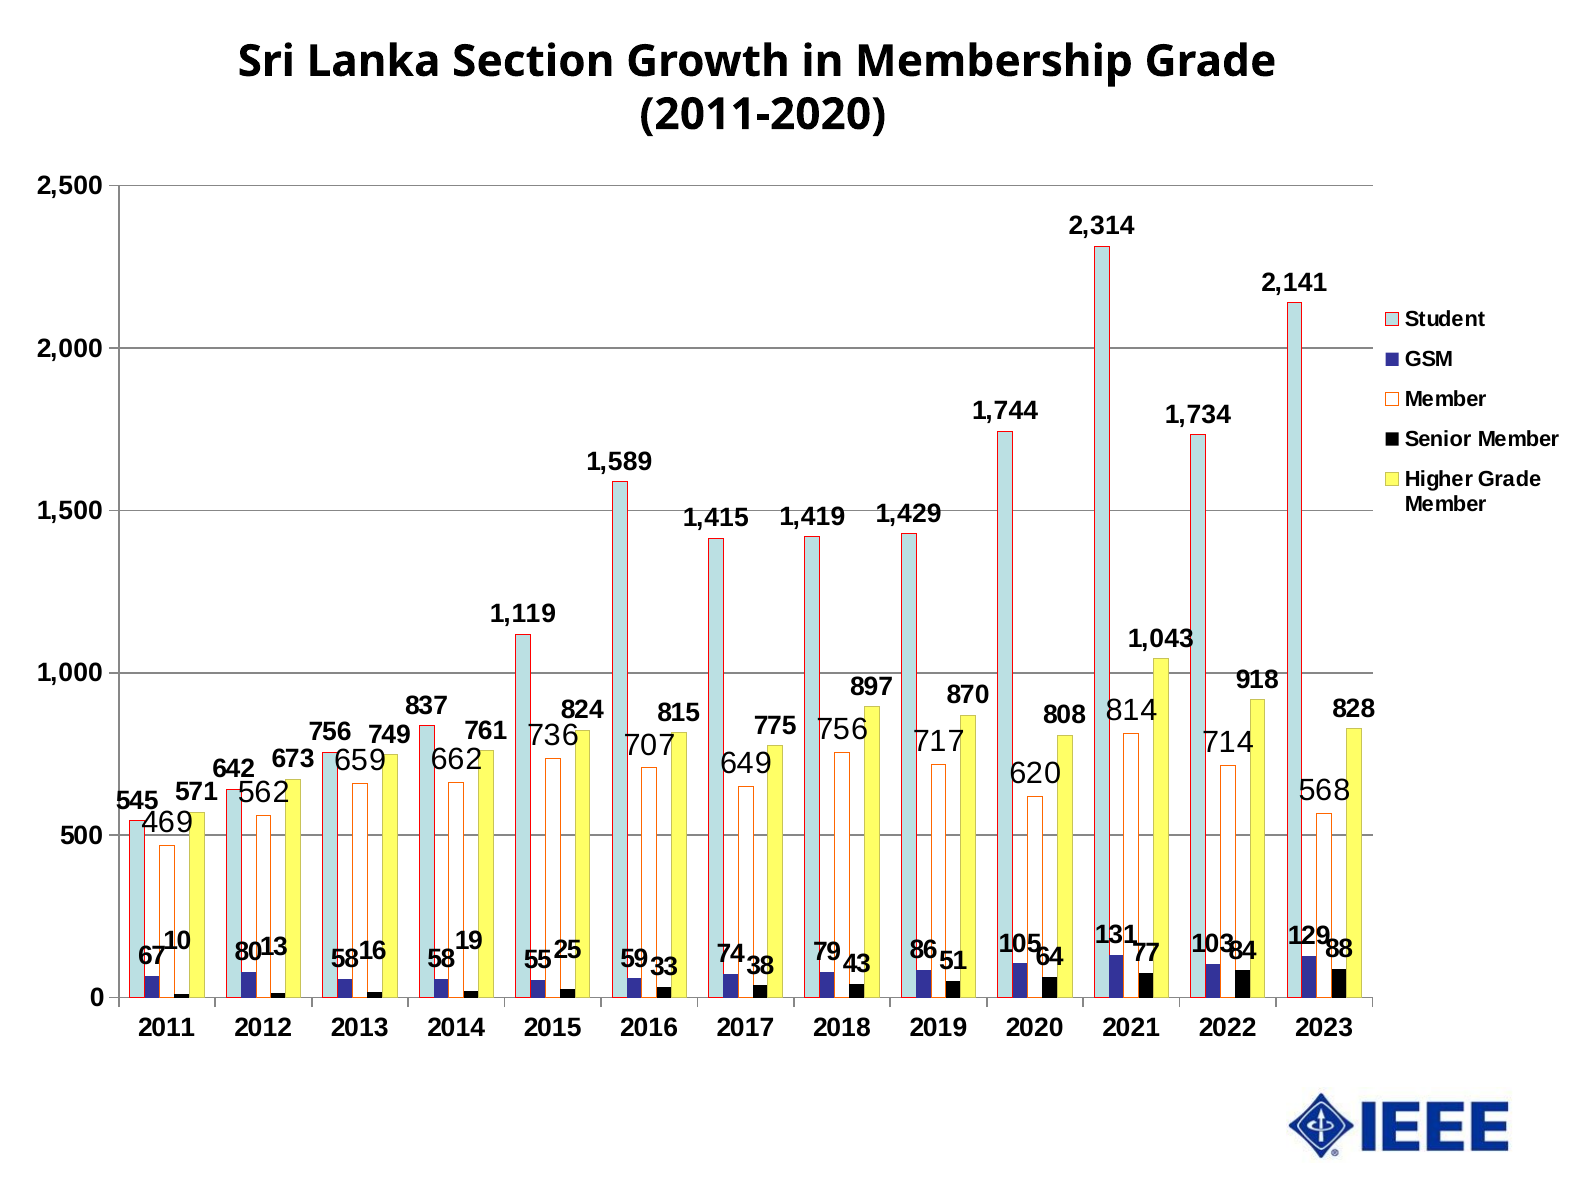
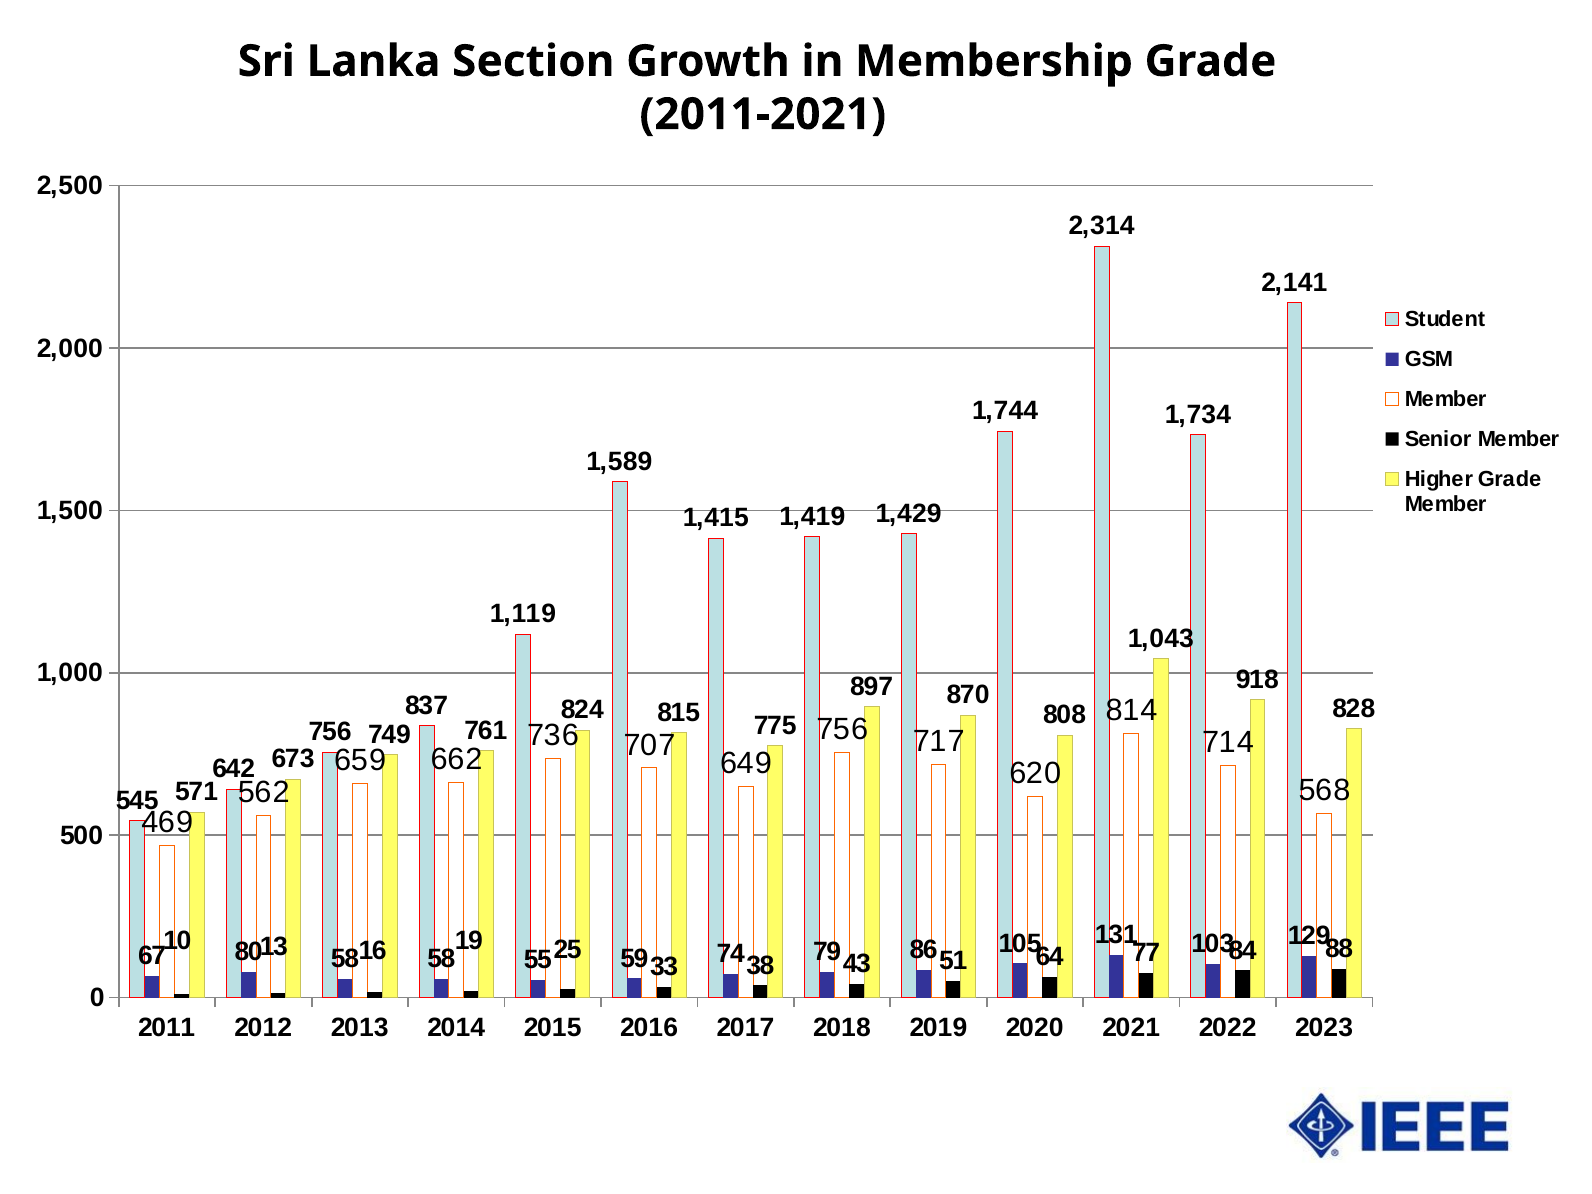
2011-2020: 2011-2020 -> 2011-2021 (763, 114)
